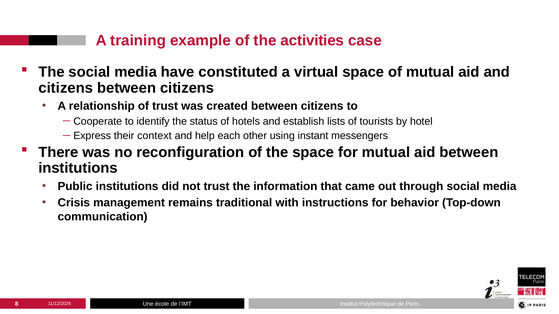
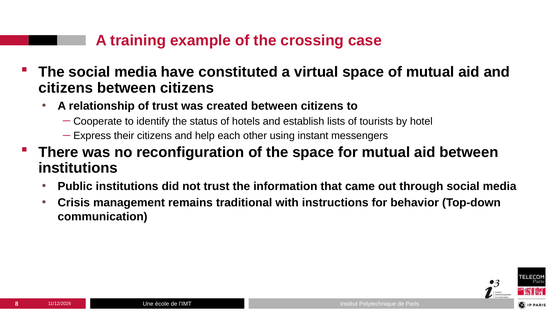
activities: activities -> crossing (312, 41)
their context: context -> citizens (154, 136)
